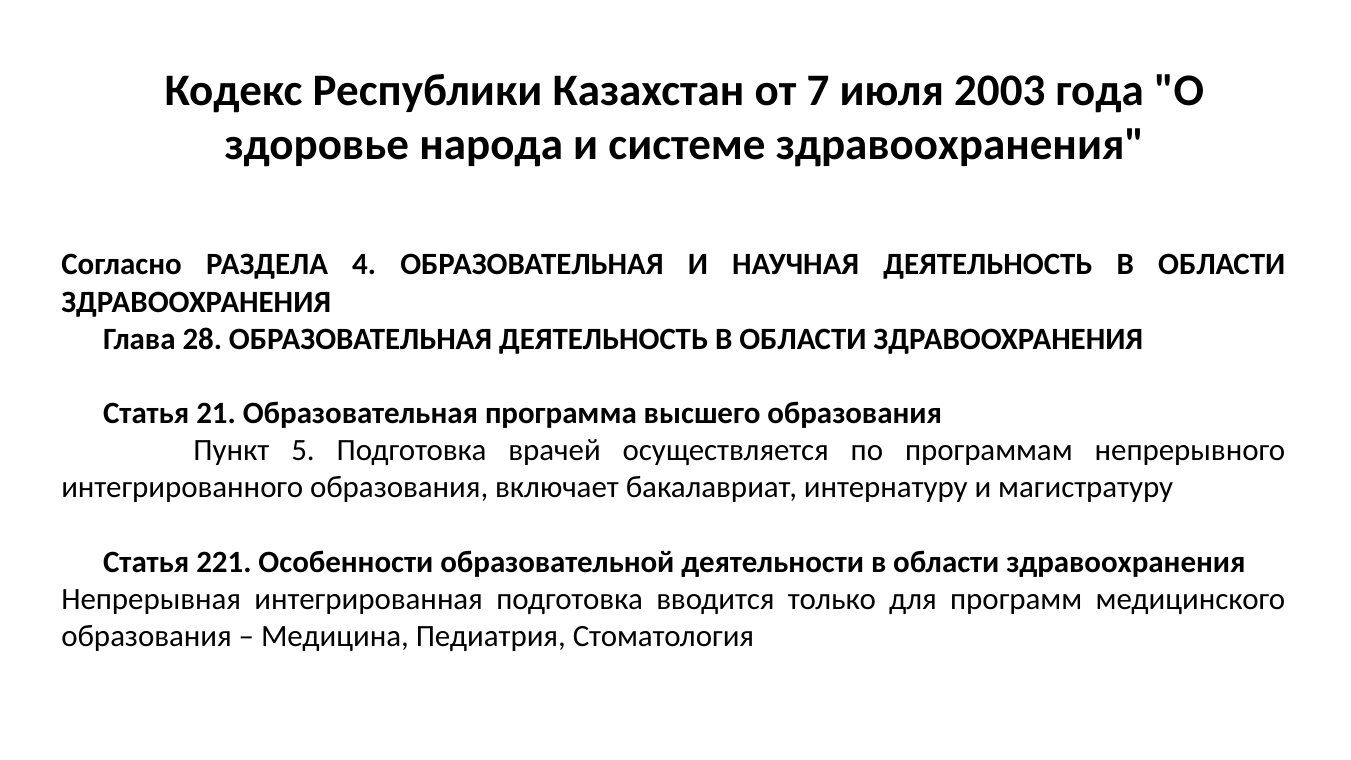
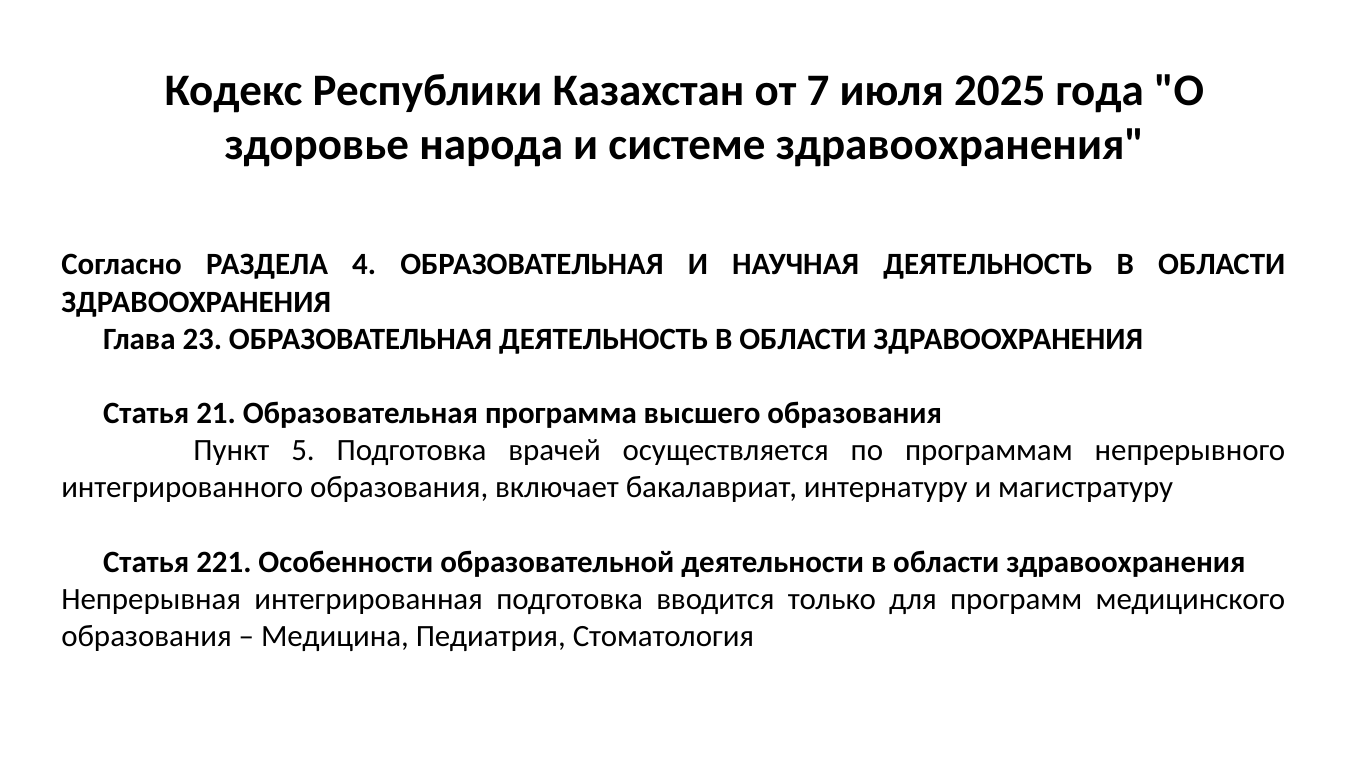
2003: 2003 -> 2025 (1000, 90)
28: 28 -> 23 (202, 339)
